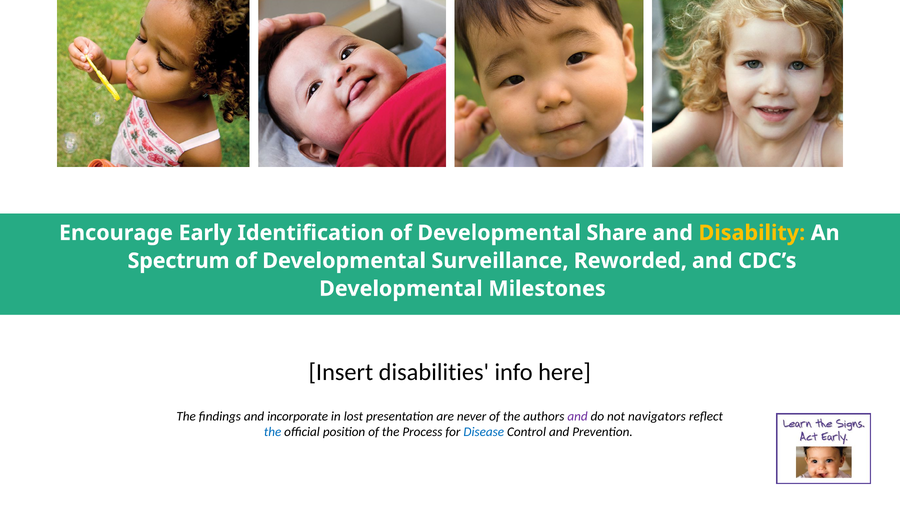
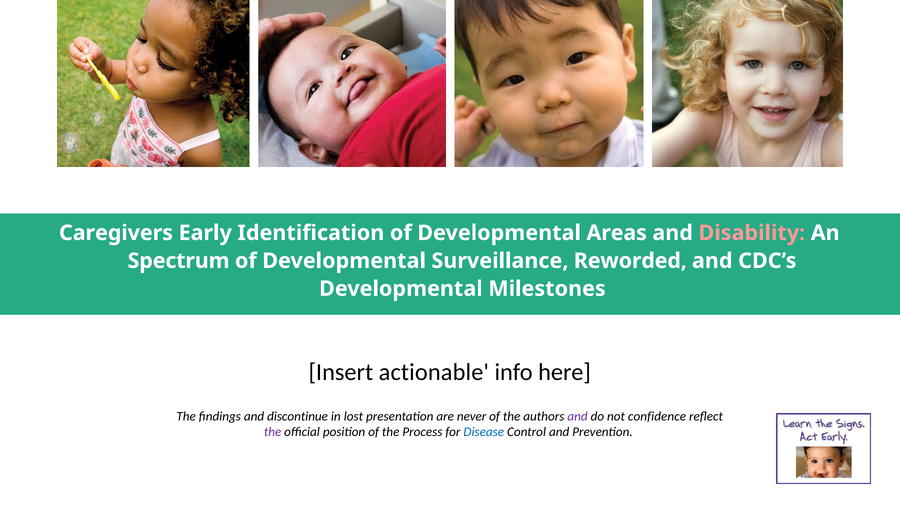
Encourage: Encourage -> Caregivers (116, 233)
Share: Share -> Areas (617, 233)
Disability colour: yellow -> pink (752, 233)
disabilities: disabilities -> actionable (434, 372)
incorporate: incorporate -> discontinue (298, 416)
navigators: navigators -> confidence (657, 416)
the colour: blue -> purple (273, 432)
